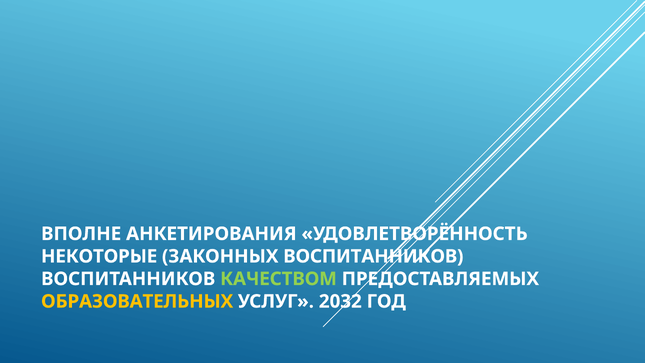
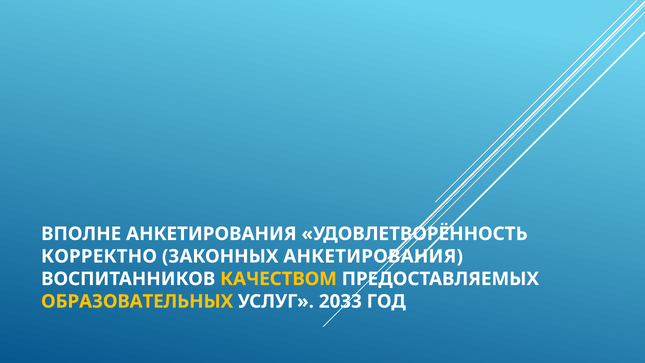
НЕКОТОРЫЕ: НЕКОТОРЫЕ -> КОРРЕКТНО (99, 256)
ЗАКОННЫХ ВОСПИТАННИКОВ: ВОСПИТАННИКОВ -> АНКЕТИРОВАНИЯ (373, 256)
КАЧЕСТВОМ colour: light green -> yellow (279, 279)
2032: 2032 -> 2033 (340, 301)
